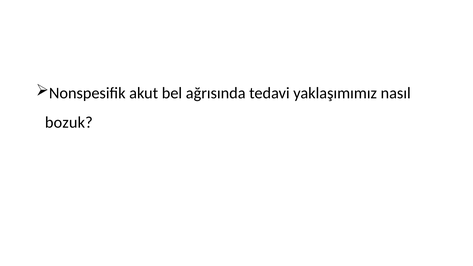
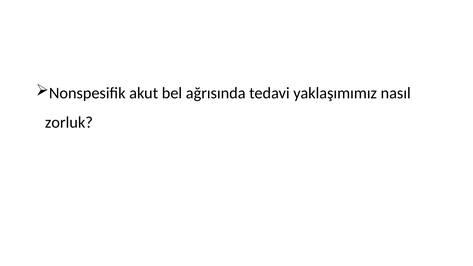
bozuk: bozuk -> zorluk (69, 122)
